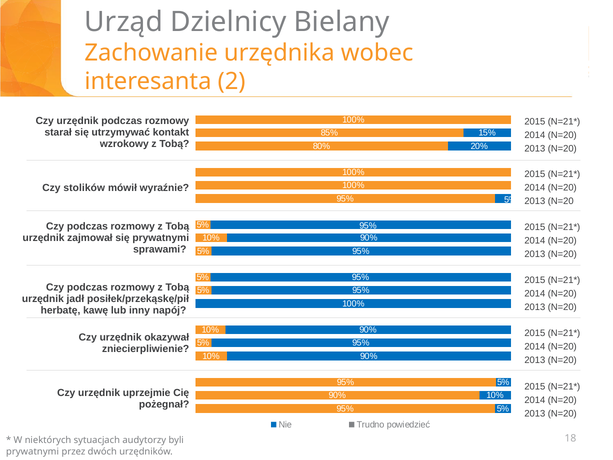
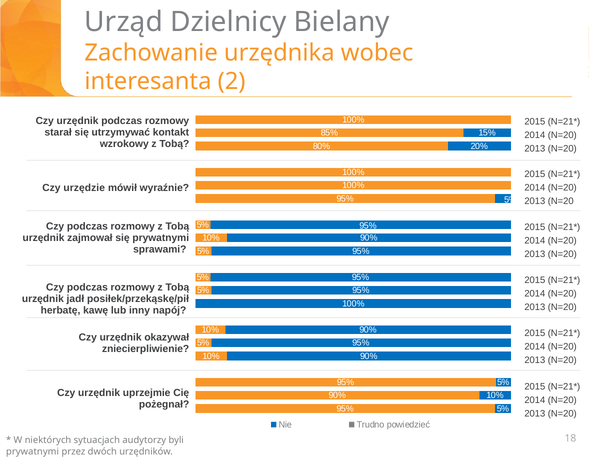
stolików: stolików -> urzędzie (84, 188)
